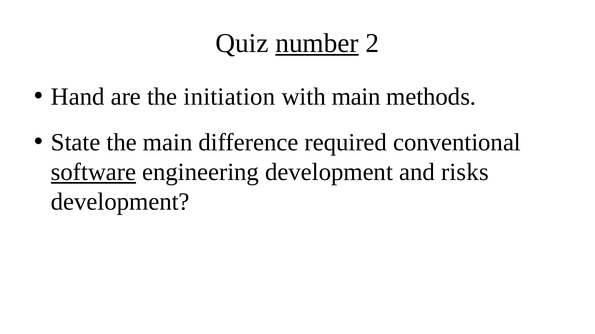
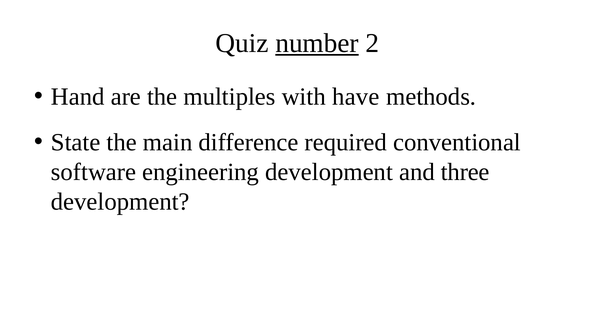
initiation: initiation -> multiples (230, 97)
with main: main -> have (356, 97)
software underline: present -> none (94, 172)
risks: risks -> three (465, 172)
